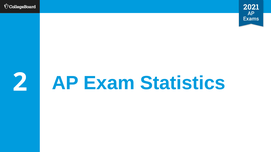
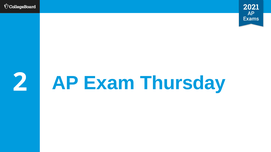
Statistics: Statistics -> Thursday (183, 83)
